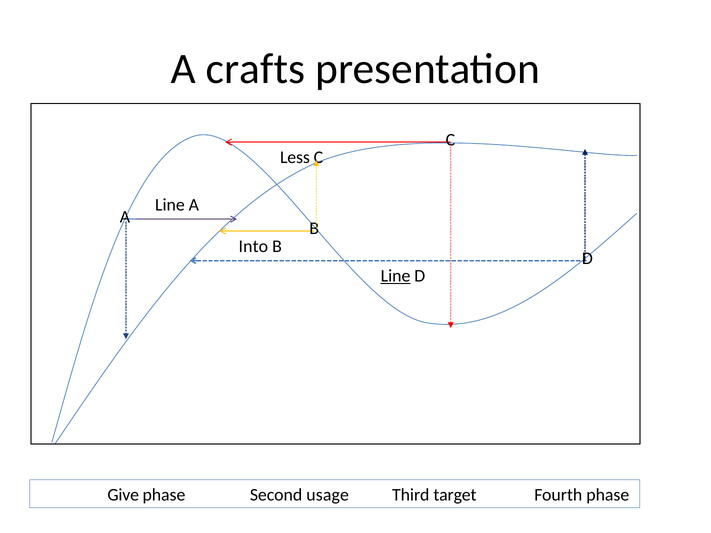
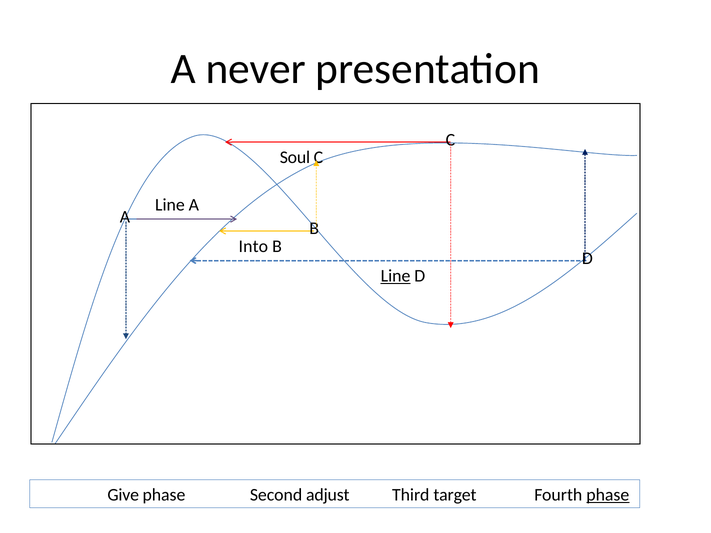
crafts: crafts -> never (256, 69)
Less: Less -> Soul (295, 158)
usage: usage -> adjust (328, 495)
phase underline: none -> present (608, 495)
